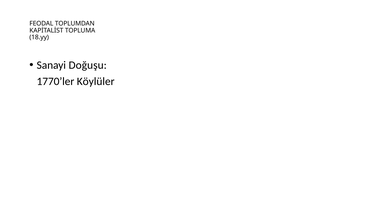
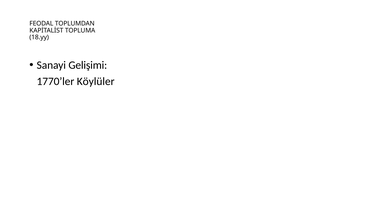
Doğuşu: Doğuşu -> Gelişimi (88, 65)
